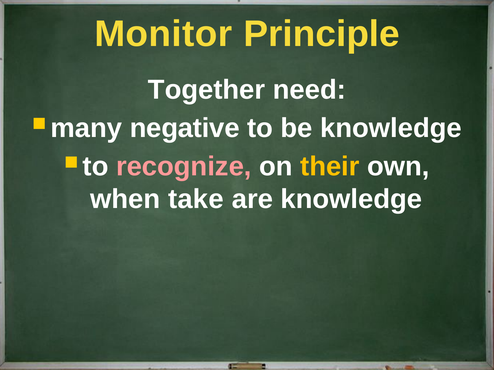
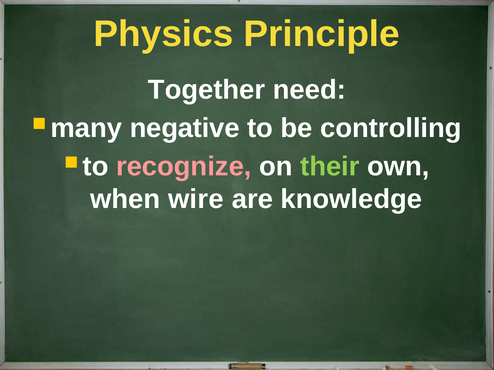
Monitor: Monitor -> Physics (164, 34)
be knowledge: knowledge -> controlling (391, 128)
their colour: yellow -> light green (330, 167)
take: take -> wire (196, 200)
